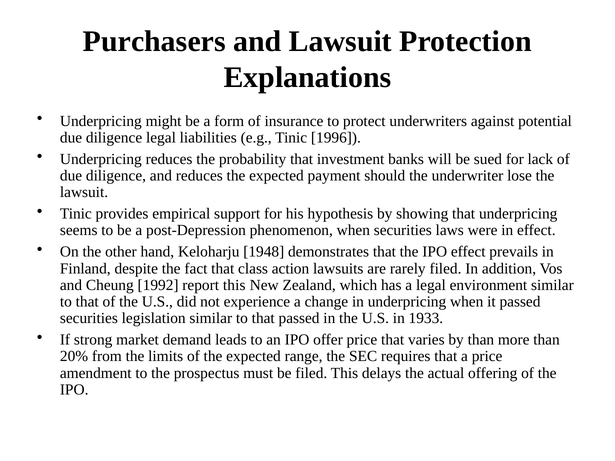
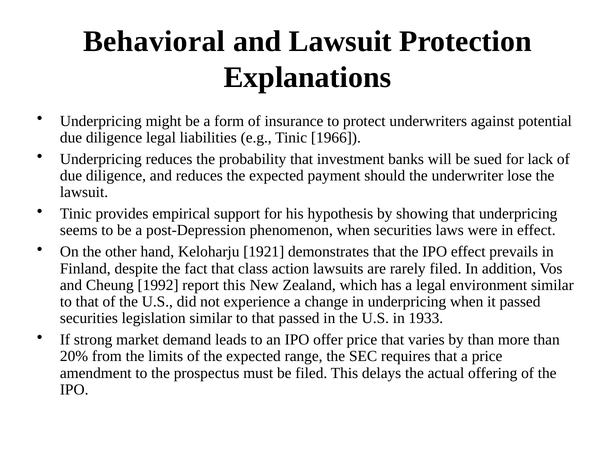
Purchasers: Purchasers -> Behavioral (154, 42)
1996: 1996 -> 1966 (336, 138)
1948: 1948 -> 1921 (264, 252)
